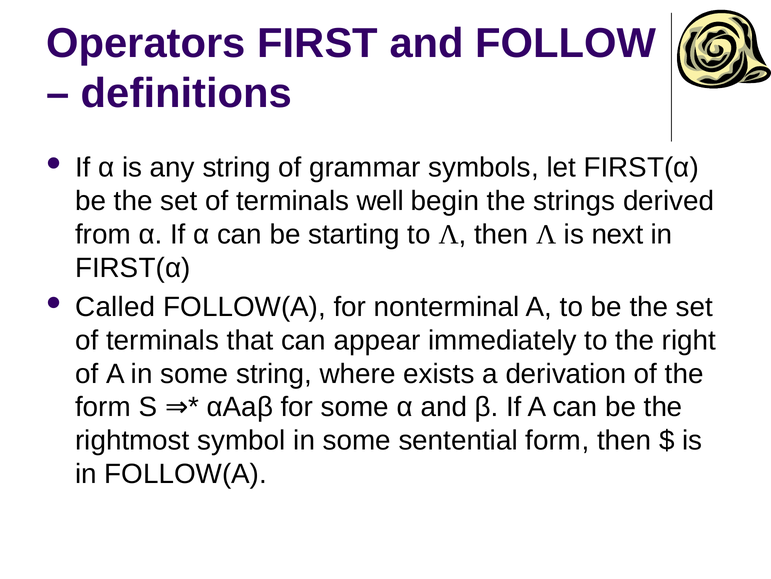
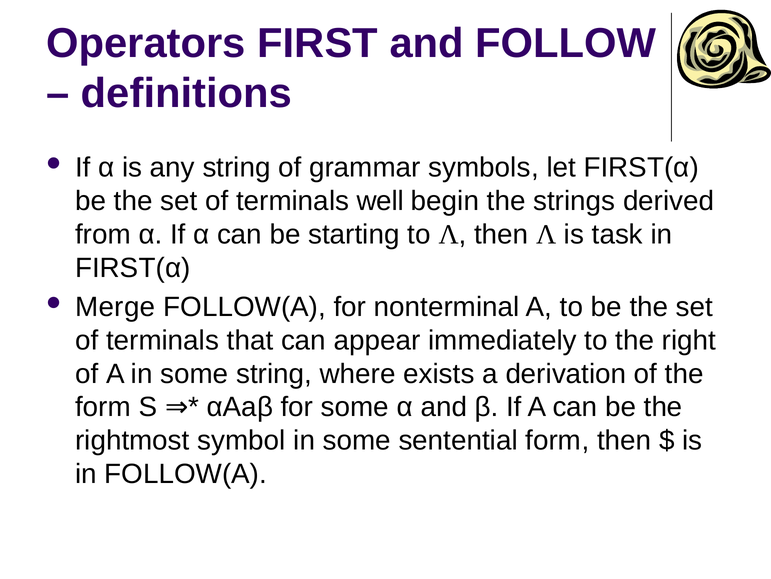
next: next -> task (617, 234)
Called: Called -> Merge (115, 307)
